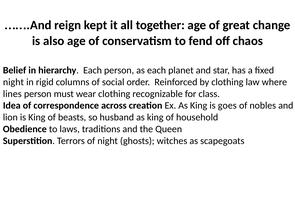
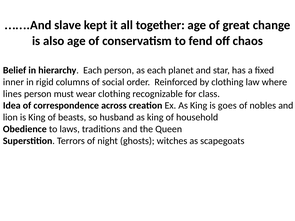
reign: reign -> slave (68, 25)
night: night -> inner (13, 82)
